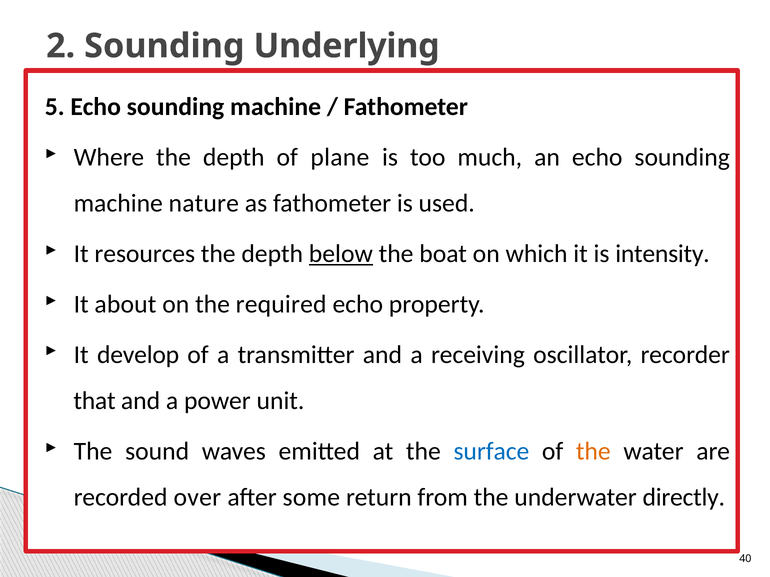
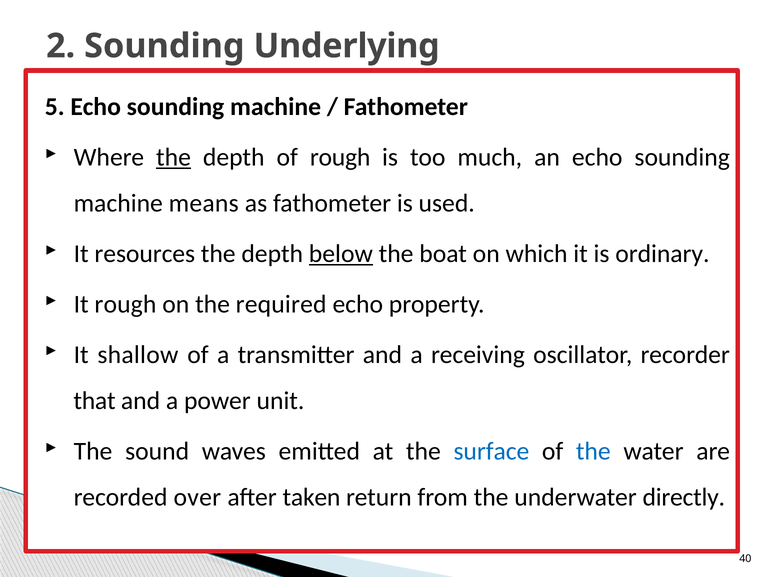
the underline: none -> present (174, 157)
of plane: plane -> rough (340, 157)
nature: nature -> means (204, 204)
intensity: intensity -> ordinary (662, 254)
It about: about -> rough (125, 305)
develop: develop -> shallow (138, 355)
the colour: orange -> blue (593, 452)
some: some -> taken (312, 498)
